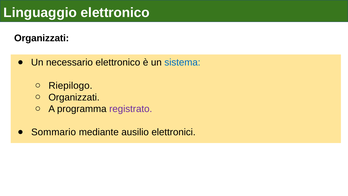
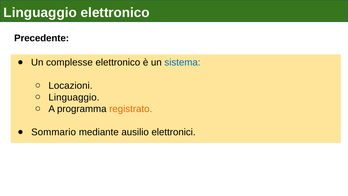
Organizzati: Organizzati -> Precedente (42, 38)
necessario: necessario -> complesse (69, 62)
Riepilogo: Riepilogo -> Locazioni (70, 86)
Organizzati: Organizzati -> Linguaggio (74, 97)
registrato colour: purple -> orange (131, 109)
